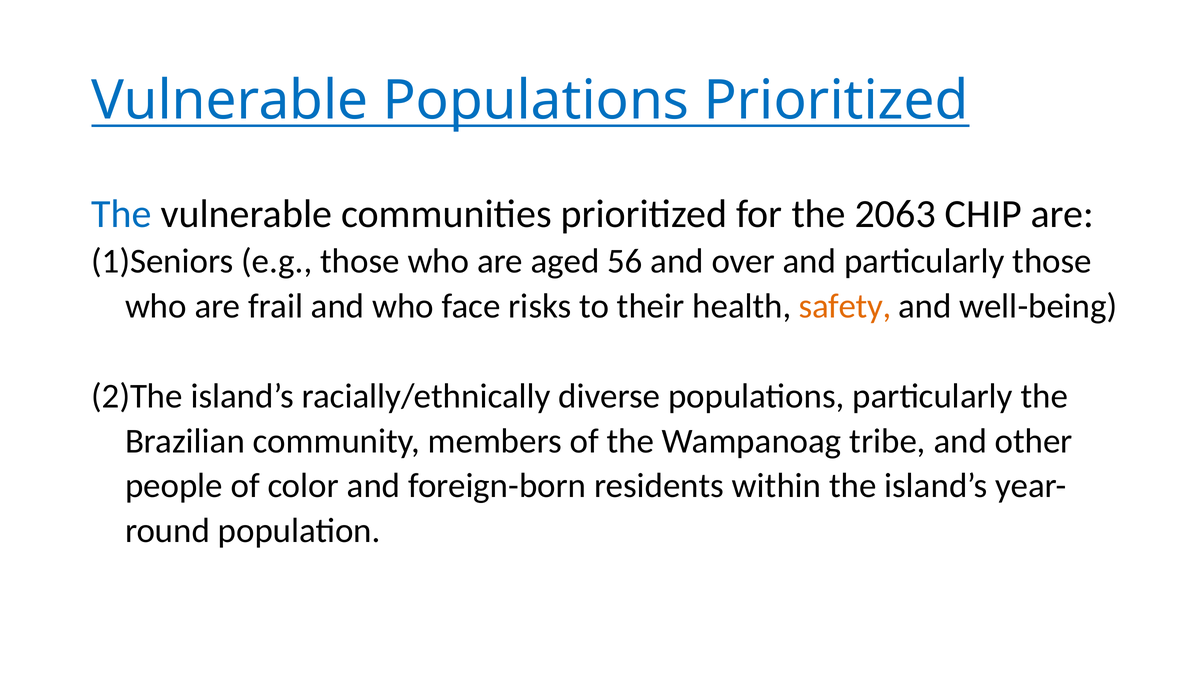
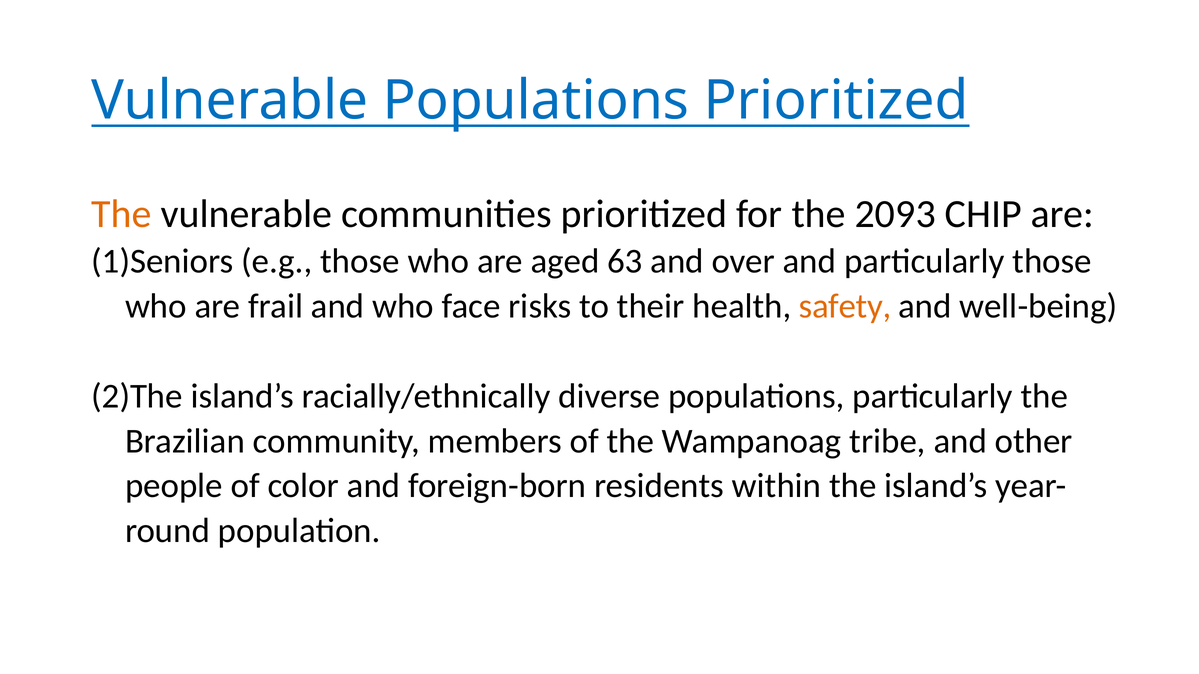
The colour: blue -> orange (121, 214)
2063: 2063 -> 2093 (895, 214)
56: 56 -> 63 (625, 262)
